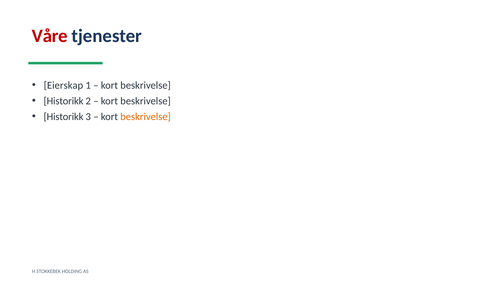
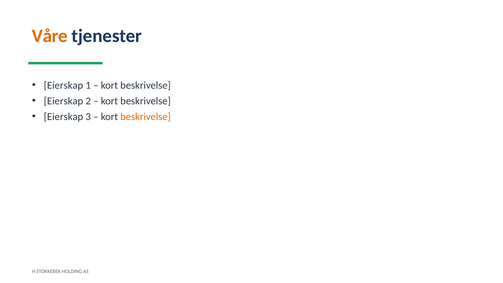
Våre colour: red -> orange (50, 36)
Historikk: Historikk -> Eierskap (63, 101)
Historikk: Historikk -> Eierskap (63, 117)
